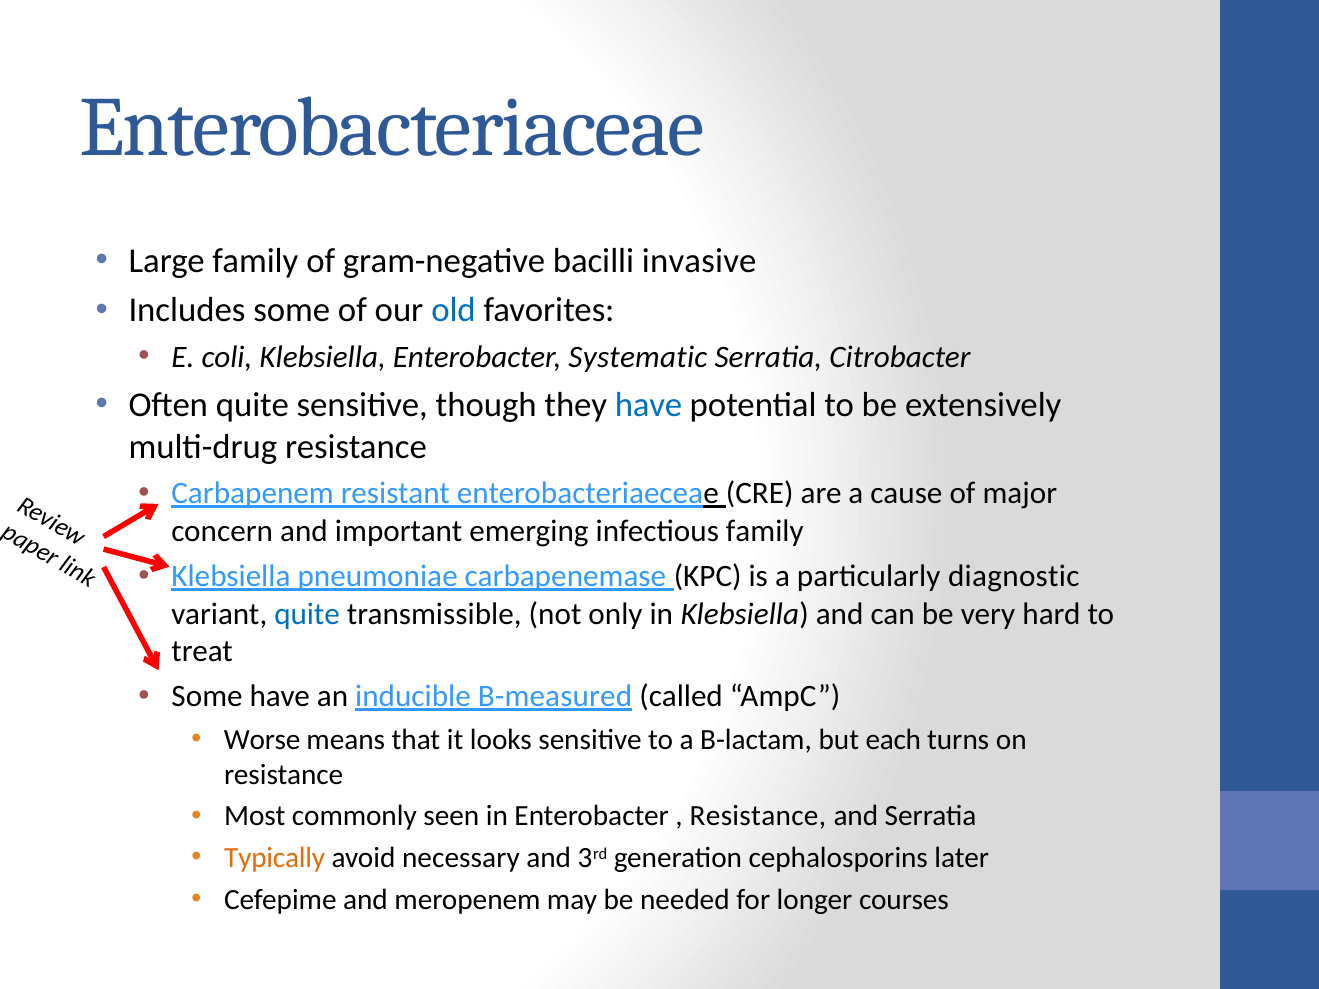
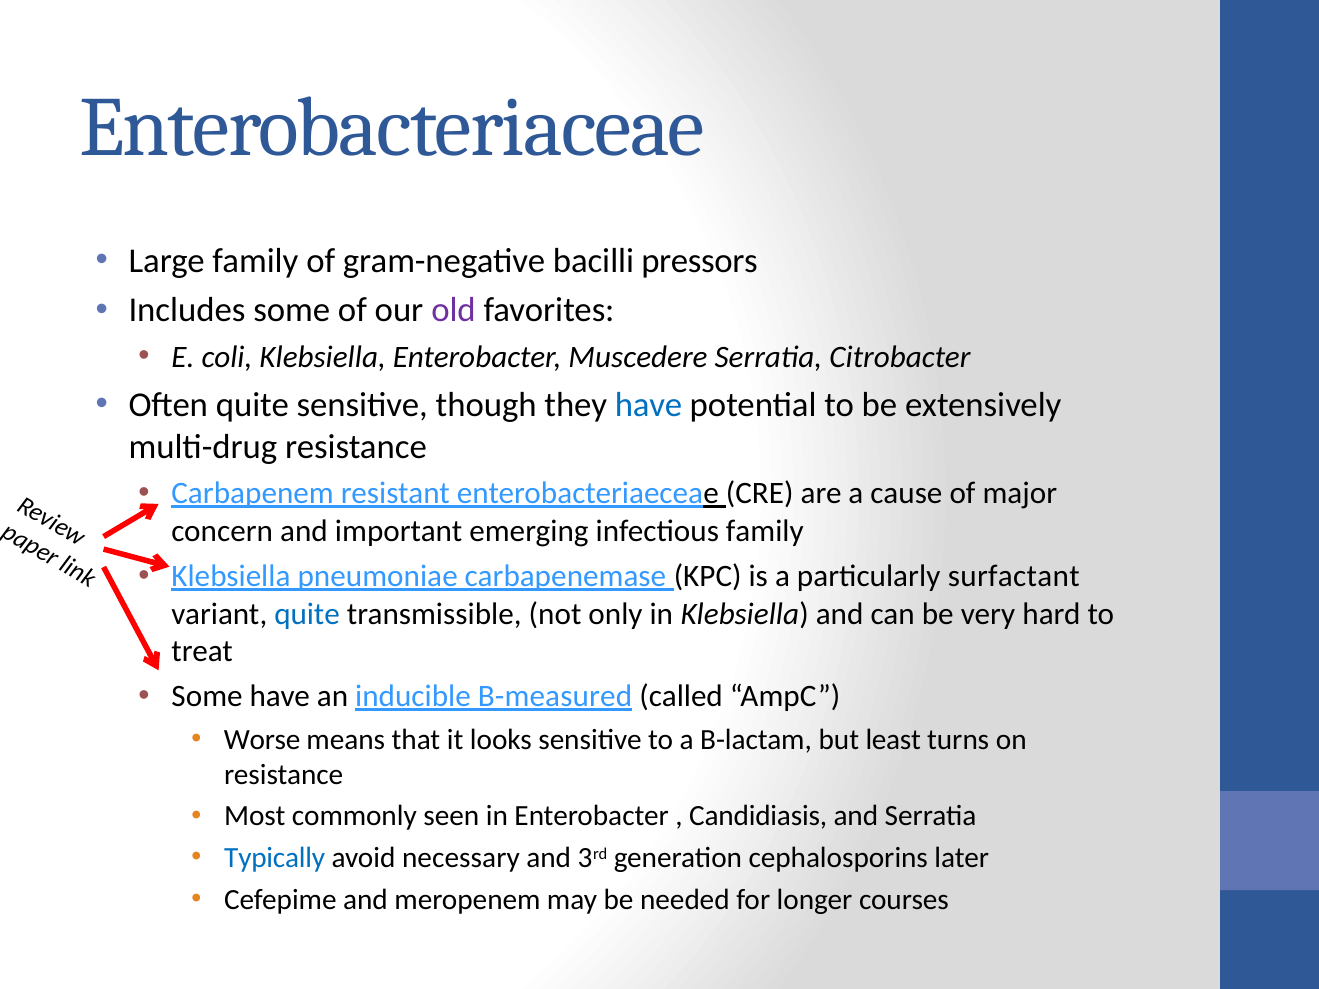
invasive: invasive -> pressors (700, 261)
old colour: blue -> purple (453, 311)
Systematic: Systematic -> Muscedere (638, 357)
diagnostic: diagnostic -> surfactant (1014, 576)
each: each -> least (893, 740)
Resistance: Resistance -> Candidiasis (758, 817)
Typically colour: orange -> blue (275, 858)
